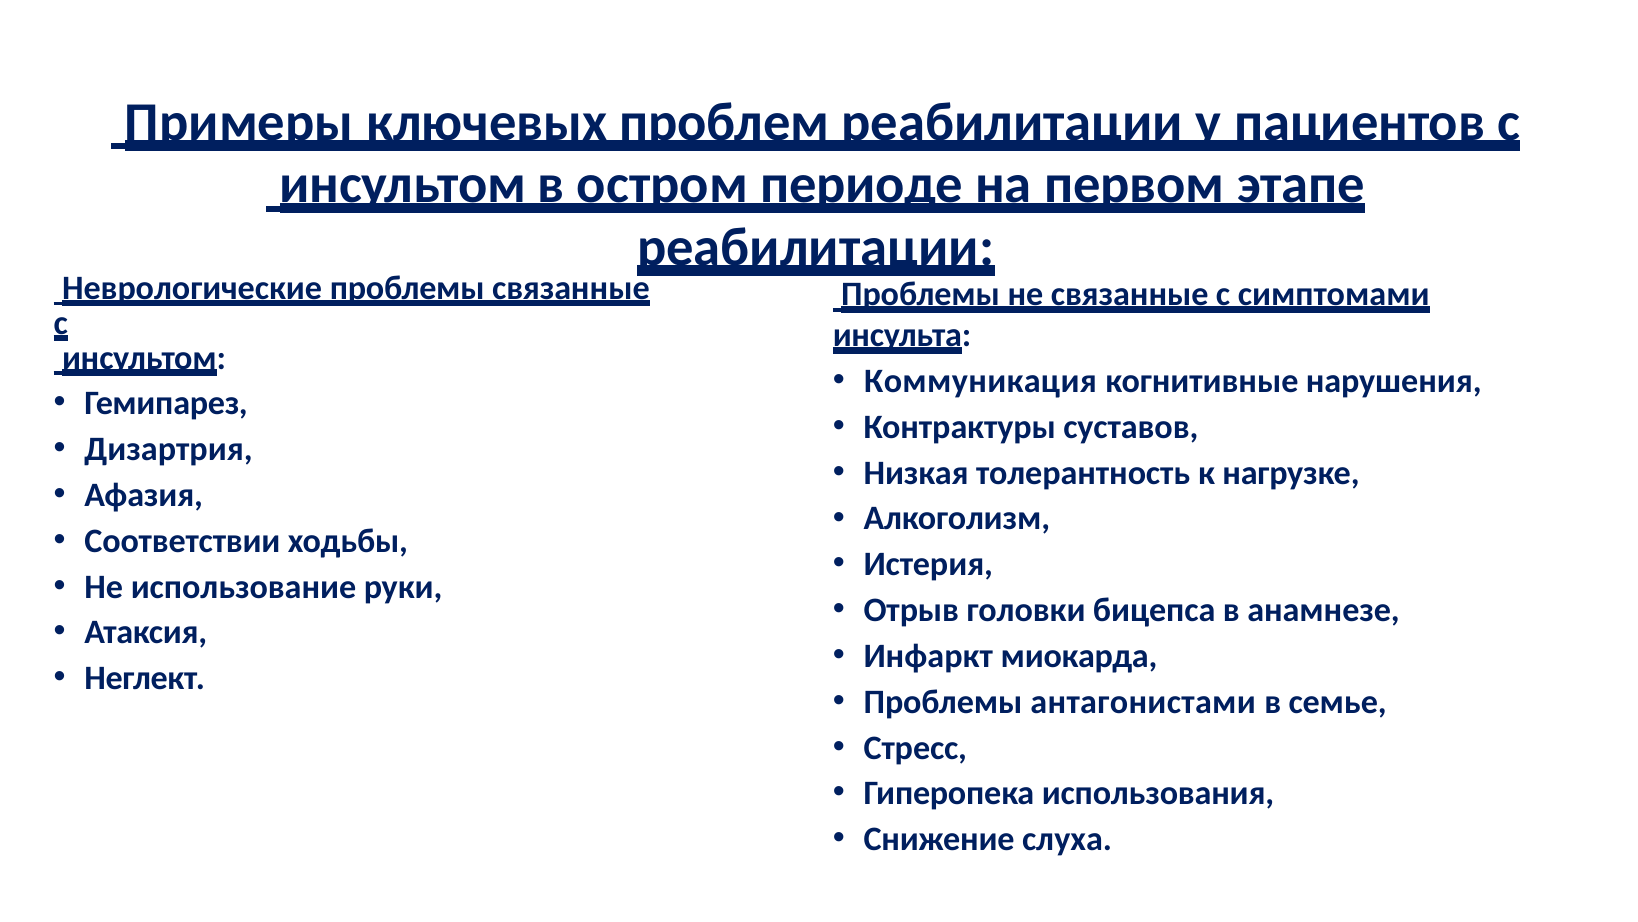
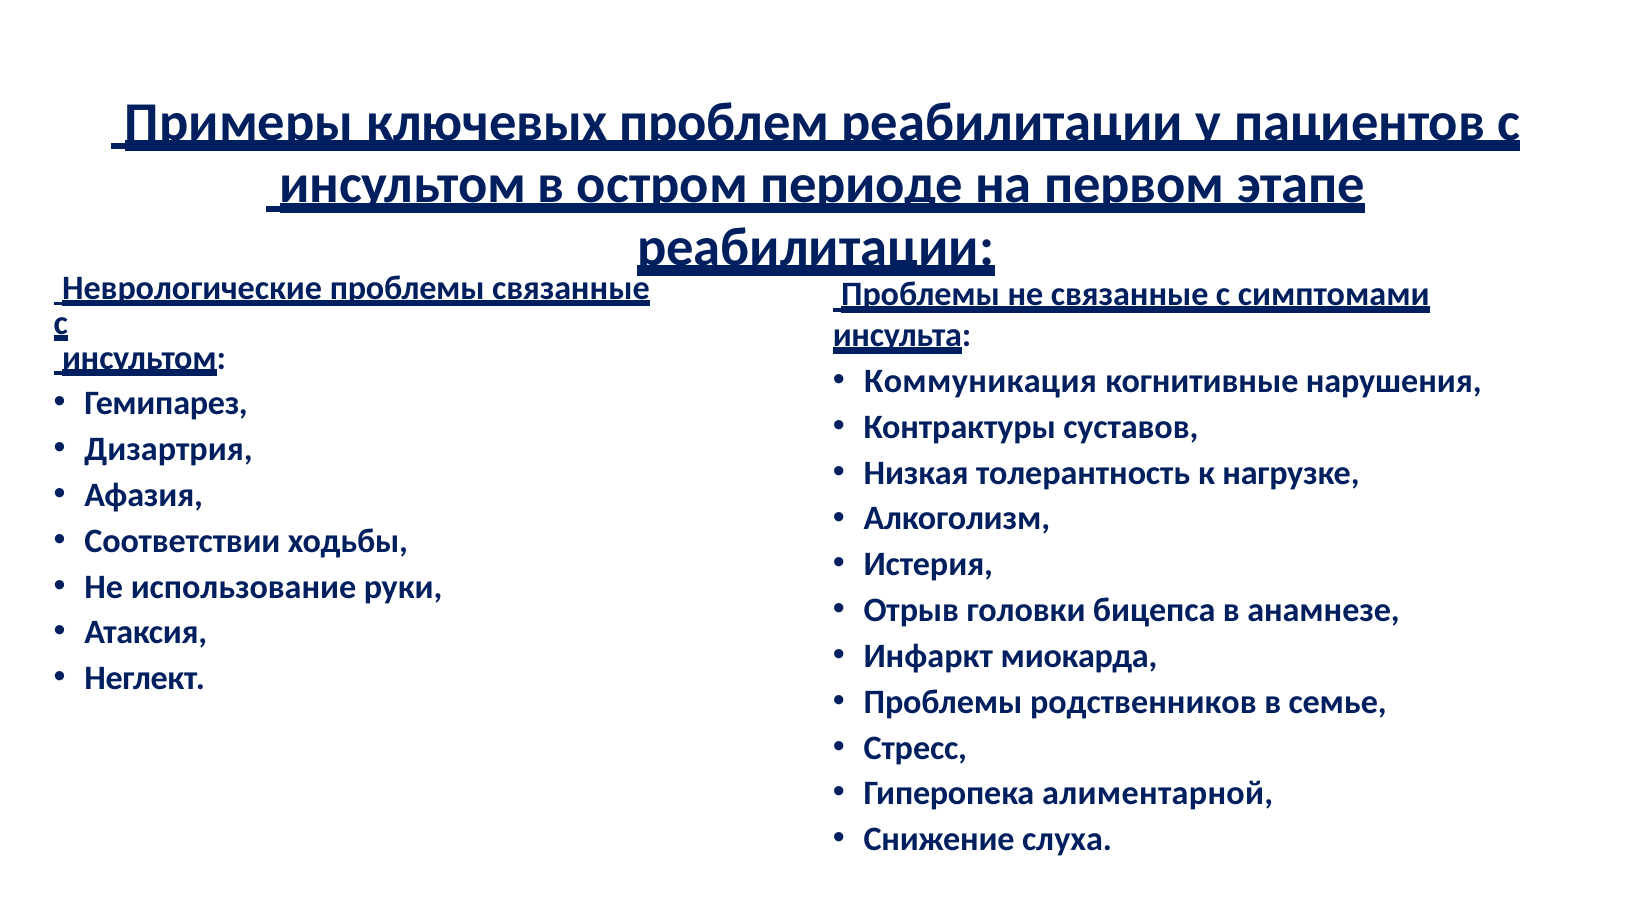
антагонистами: антагонистами -> родственников (1143, 701)
использования: использования -> алиментарной (1158, 793)
